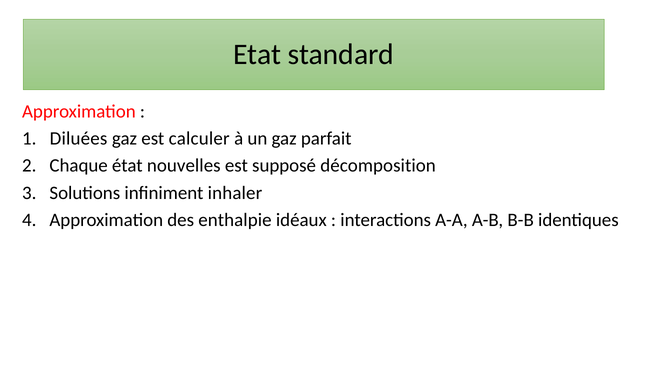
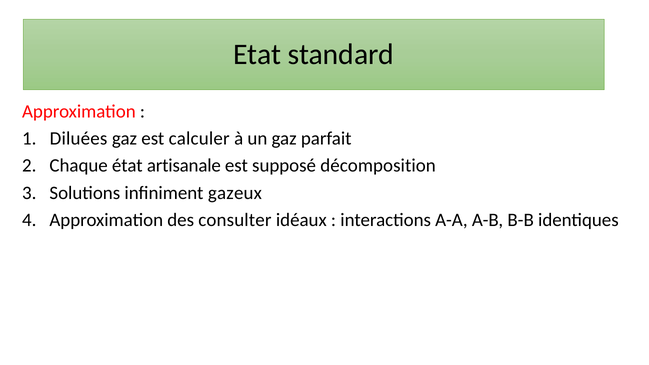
nouvelles: nouvelles -> artisanale (184, 166)
inhaler: inhaler -> gazeux (235, 193)
enthalpie: enthalpie -> consulter (235, 220)
